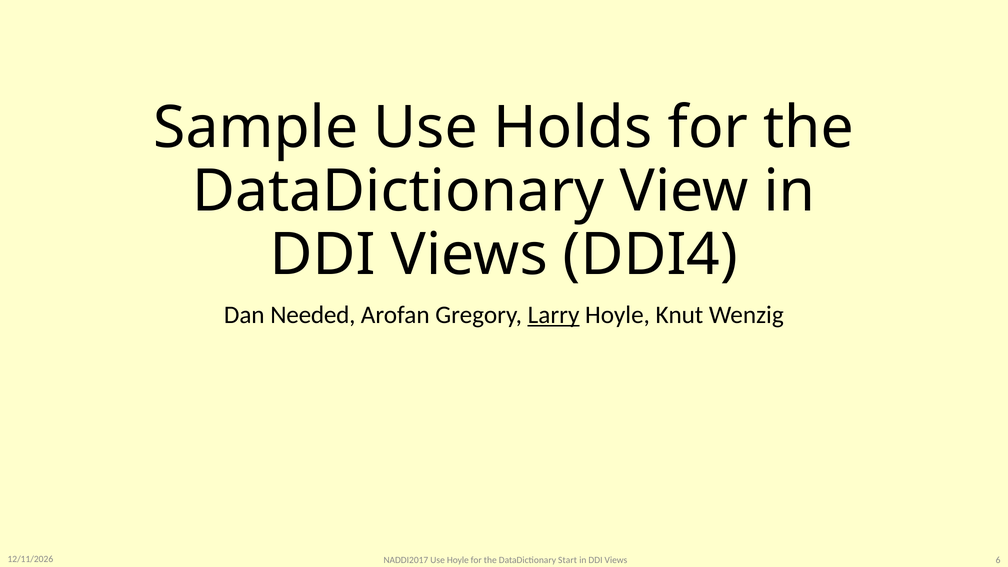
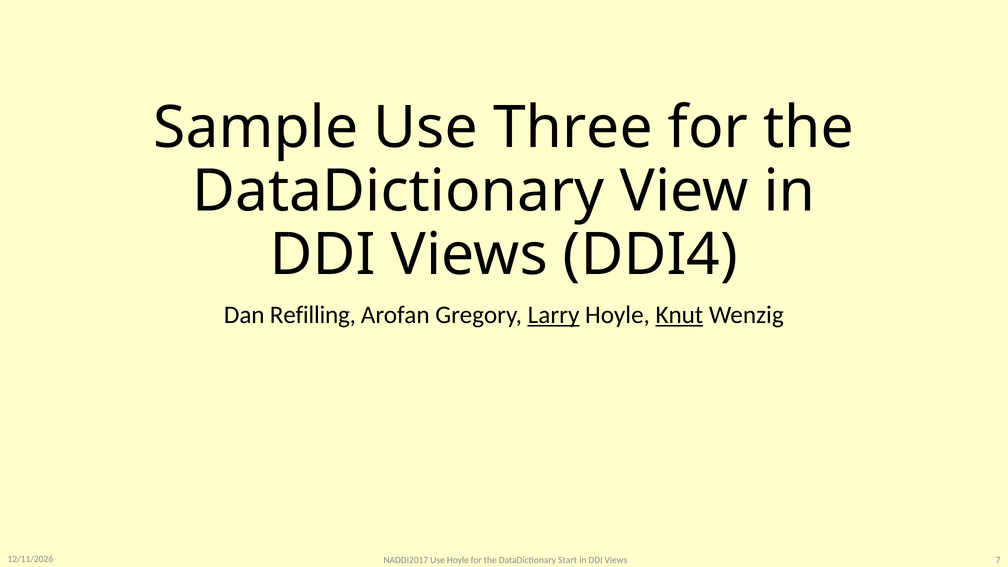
Holds: Holds -> Three (573, 128)
Needed: Needed -> Refilling (313, 315)
Knut underline: none -> present (679, 315)
6: 6 -> 7 (998, 560)
